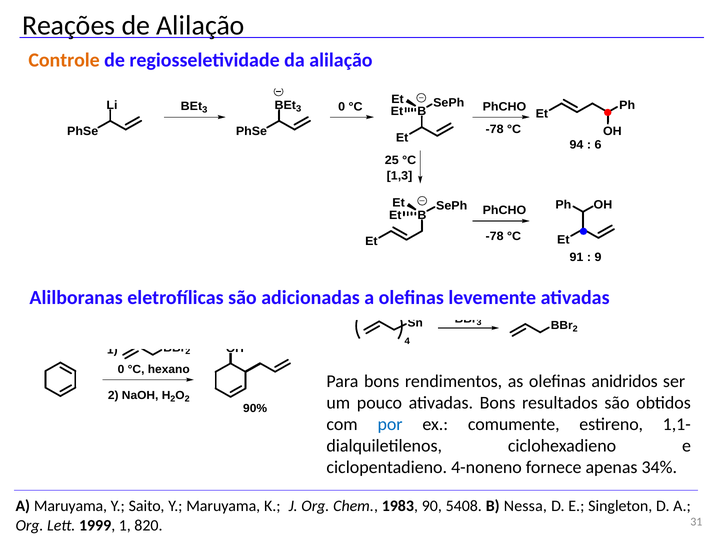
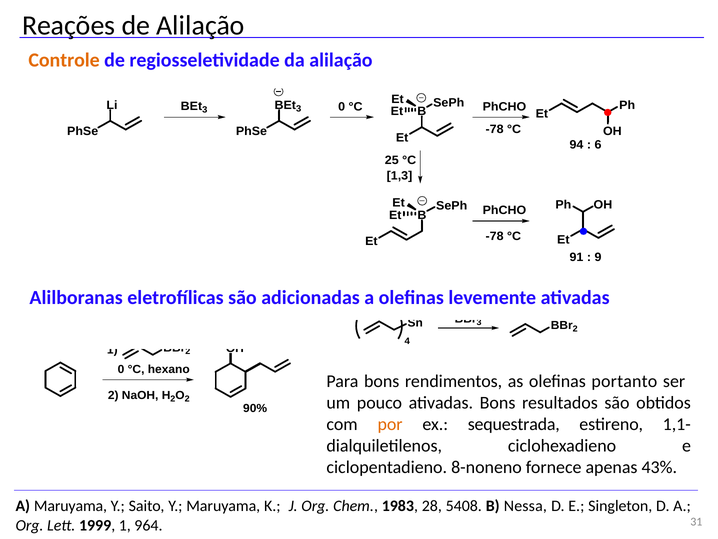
anidridos: anidridos -> portanto (624, 381)
por colour: blue -> orange (390, 424)
comumente: comumente -> sequestrada (514, 424)
4-noneno: 4-noneno -> 8-noneno (486, 467)
34%: 34% -> 43% (659, 467)
90: 90 -> 28 (432, 506)
820: 820 -> 964 (148, 525)
